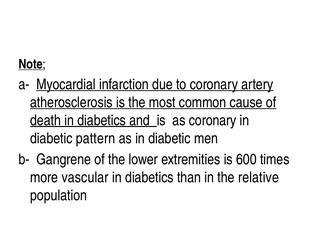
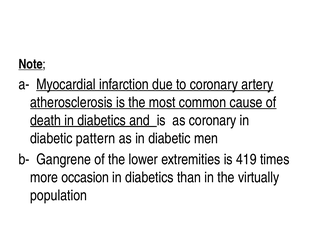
600: 600 -> 419 (246, 160)
vascular: vascular -> occasion (85, 178)
relative: relative -> virtually (259, 178)
